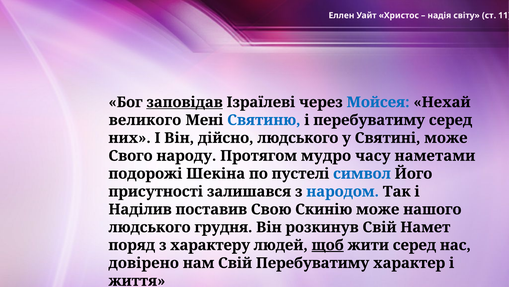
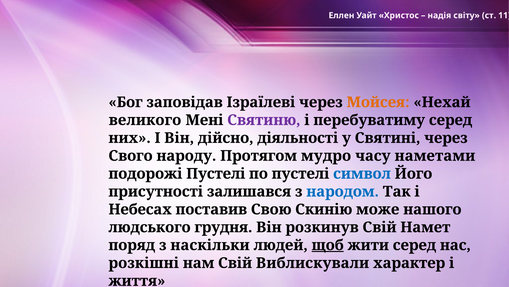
заповідав underline: present -> none (185, 102)
Мойсея colour: blue -> orange (378, 102)
Святиню colour: blue -> purple (264, 120)
дійсно людського: людського -> діяльності (298, 138)
Святині може: може -> через (446, 138)
подорожі Шекіна: Шекіна -> Пустелі (216, 173)
Наділив: Наділив -> Небесах (140, 209)
характеру: характеру -> наскільки (210, 245)
довірено: довірено -> розкішні (144, 262)
Свій Перебуватиму: Перебуватиму -> Виблискували (313, 262)
